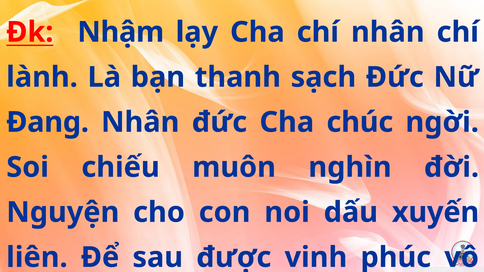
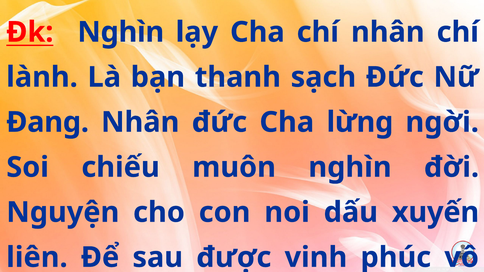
Đk Nhậm: Nhậm -> Nghìn (121, 32)
chúc: chúc -> lừng (360, 122)
